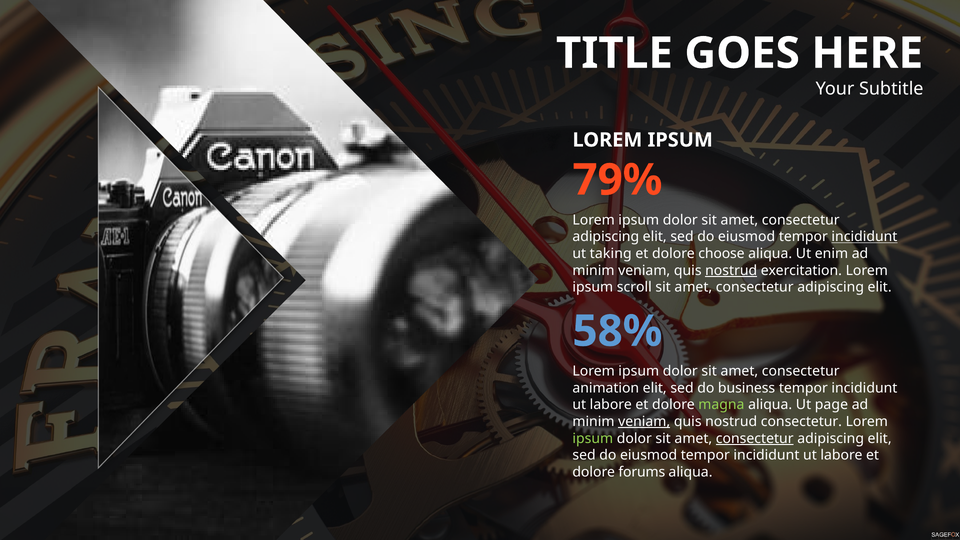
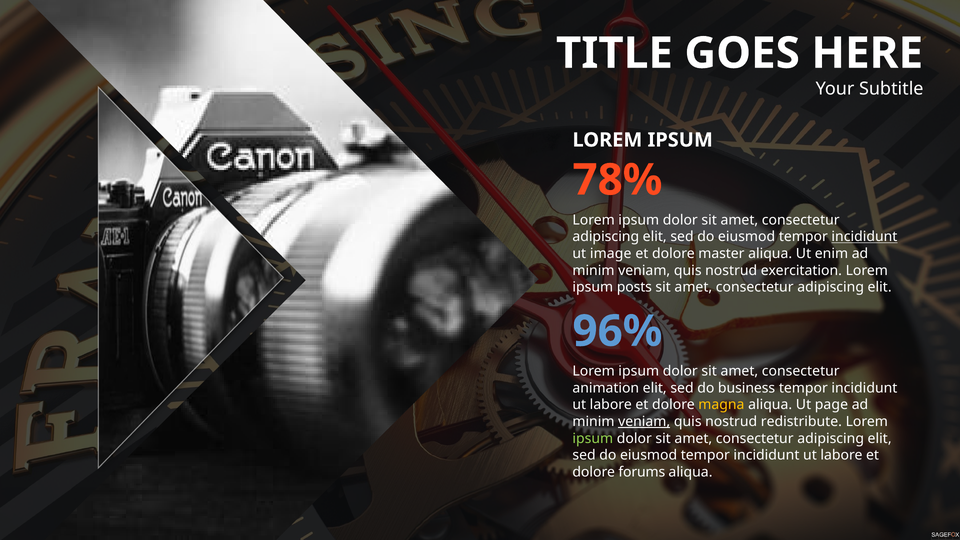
79%: 79% -> 78% (617, 180)
taking: taking -> image (611, 254)
choose: choose -> master (721, 254)
nostrud underline: present -> none (731, 270)
scroll: scroll -> posts (634, 287)
58%: 58% -> 96% (617, 331)
magna colour: light green -> yellow (721, 405)
nostrud consectetur: consectetur -> redistribute (801, 422)
consectetur underline: present -> none (755, 438)
